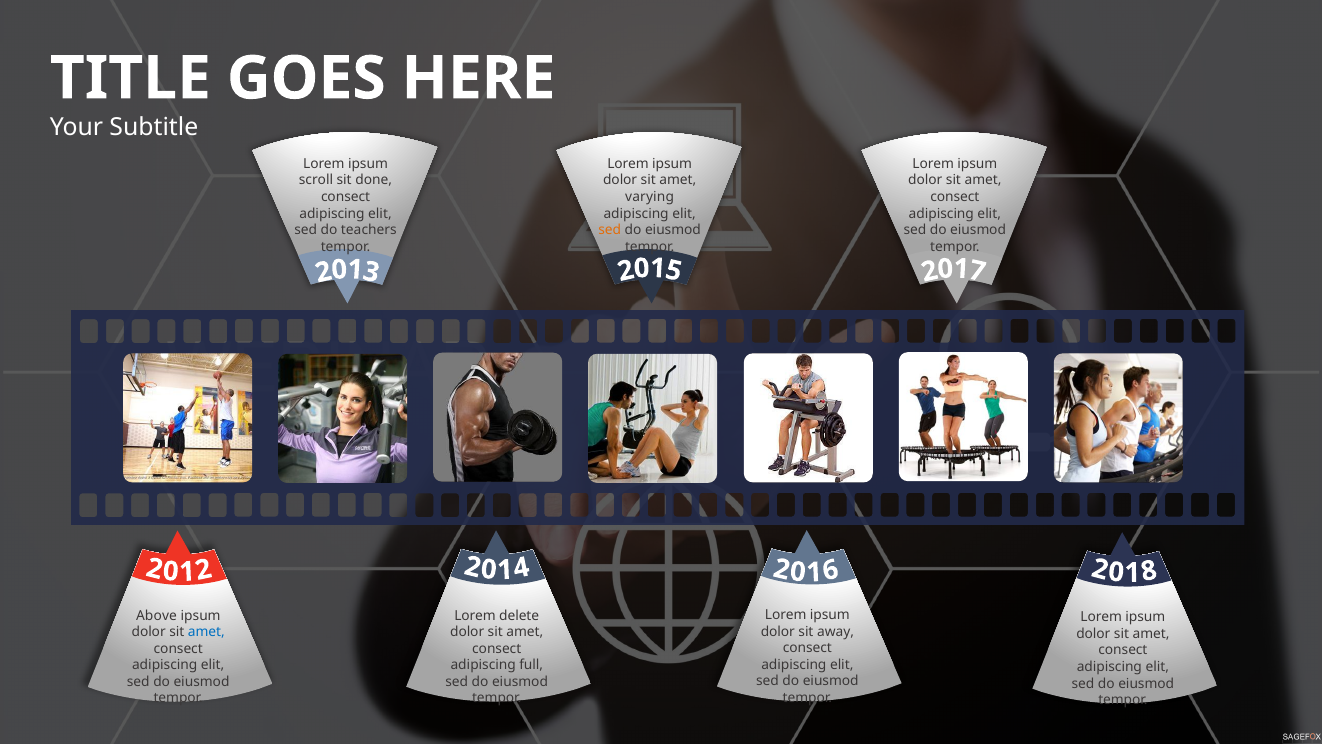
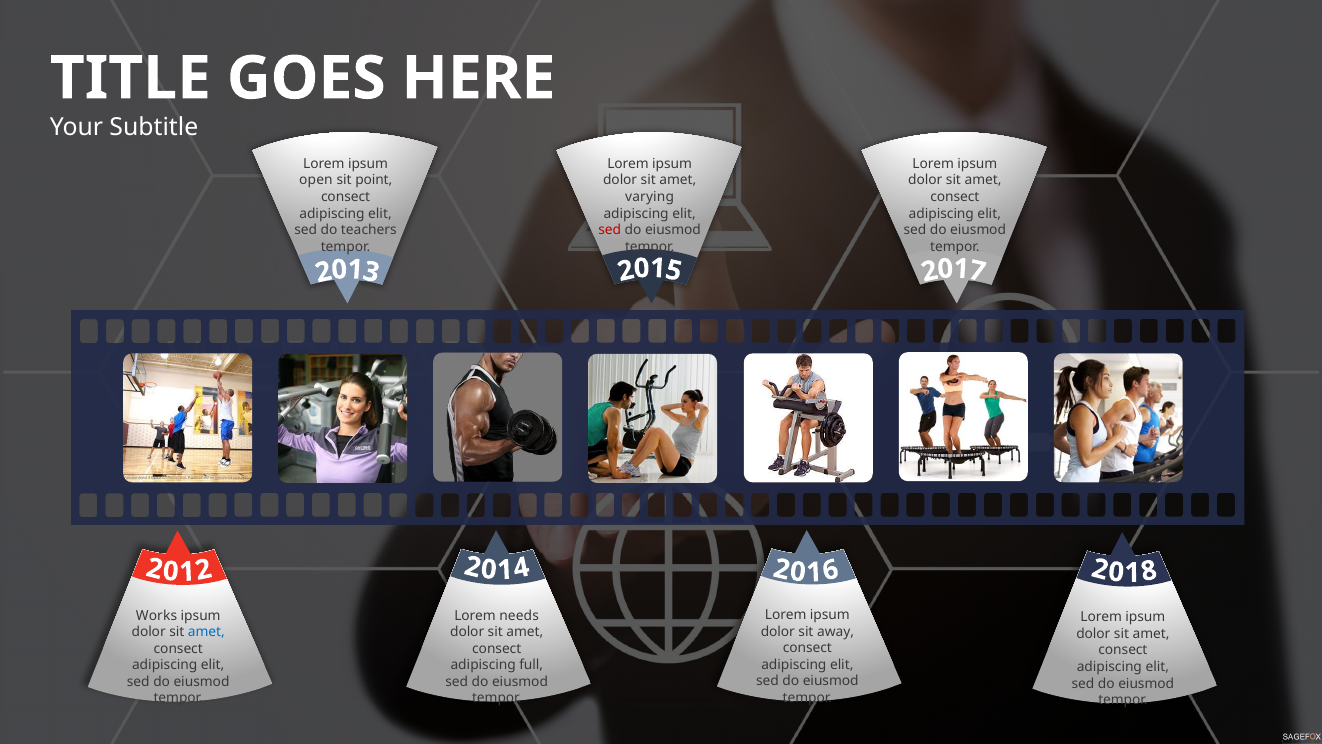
scroll: scroll -> open (316, 180)
done: done -> point (374, 180)
sed colour: orange -> red (610, 230)
delete: delete -> needs (519, 615)
Above: Above -> Works (156, 615)
